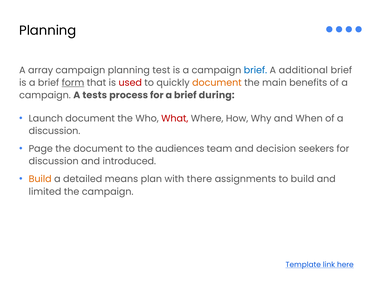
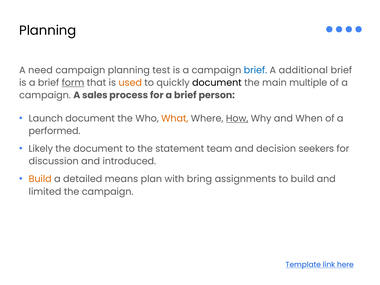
array: array -> need (41, 70)
used colour: red -> orange (130, 83)
document colour: orange -> black (217, 83)
benefits: benefits -> multiple (308, 83)
tests: tests -> sales (95, 95)
during: during -> person (217, 95)
What colour: red -> orange (175, 118)
How underline: none -> present (237, 118)
discussion: discussion -> performed (54, 131)
Page: Page -> Likely (41, 149)
audiences: audiences -> statement (180, 149)
there: there -> bring (199, 179)
